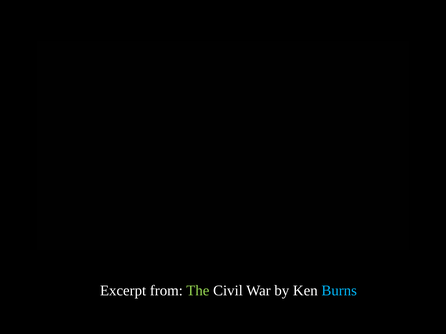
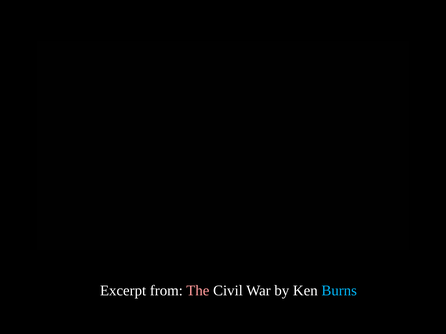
The colour: light green -> pink (198, 291)
